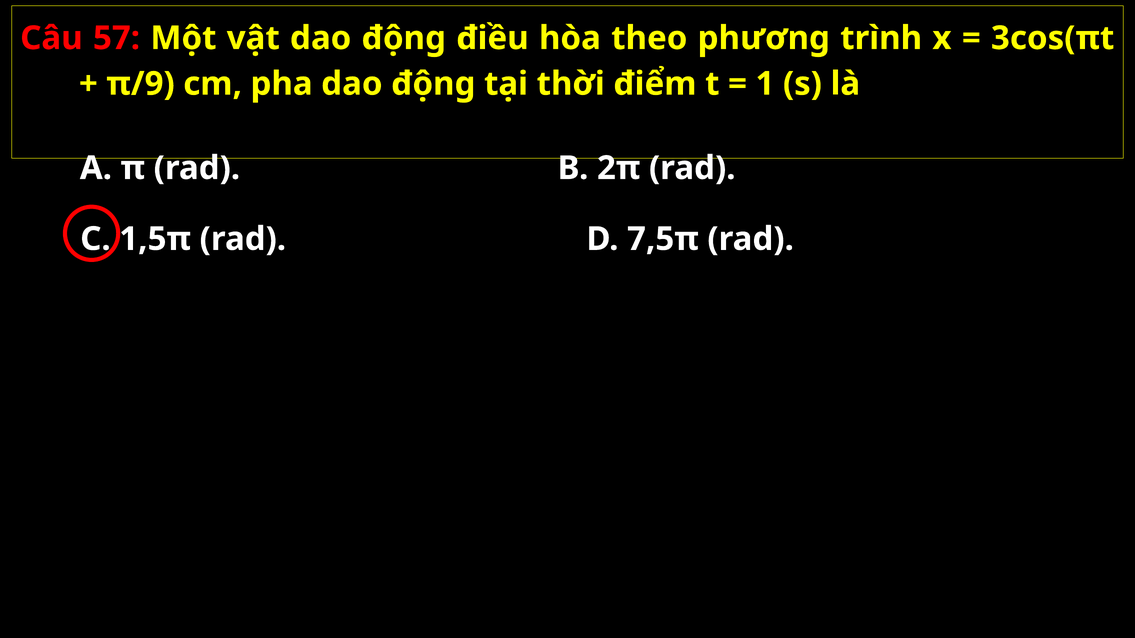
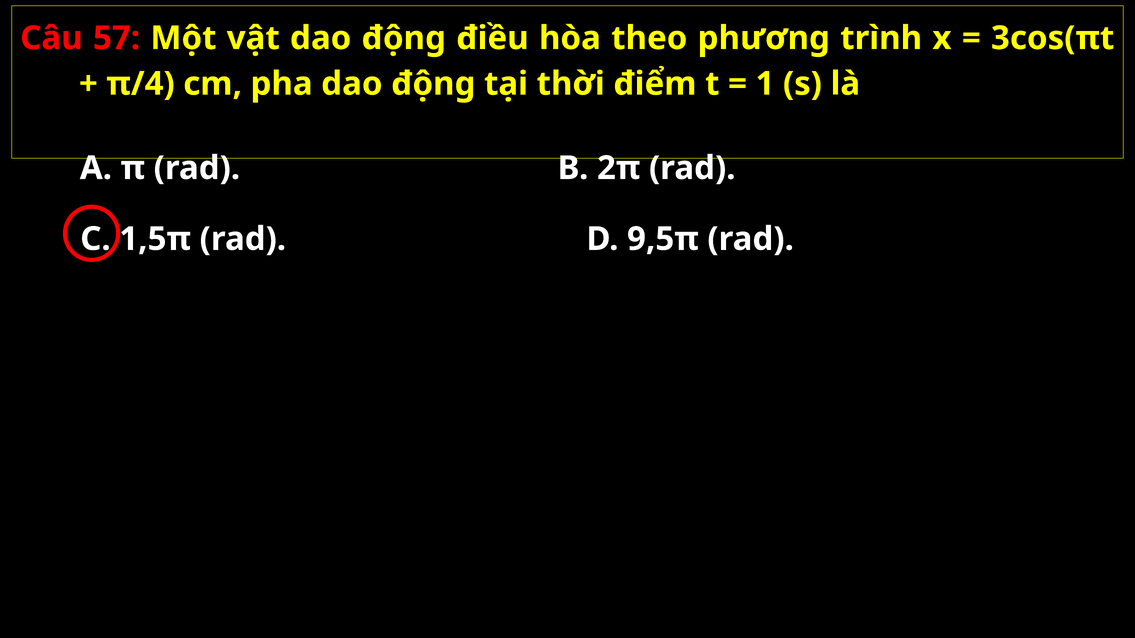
π/9: π/9 -> π/4 (140, 84)
7,5π: 7,5π -> 9,5π (663, 239)
